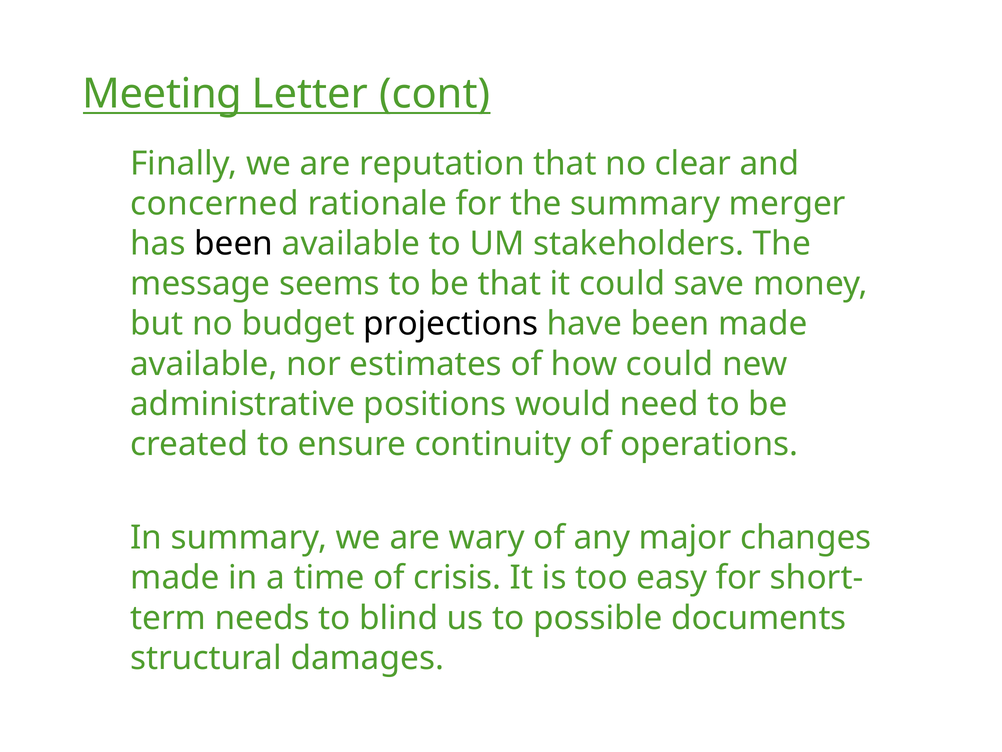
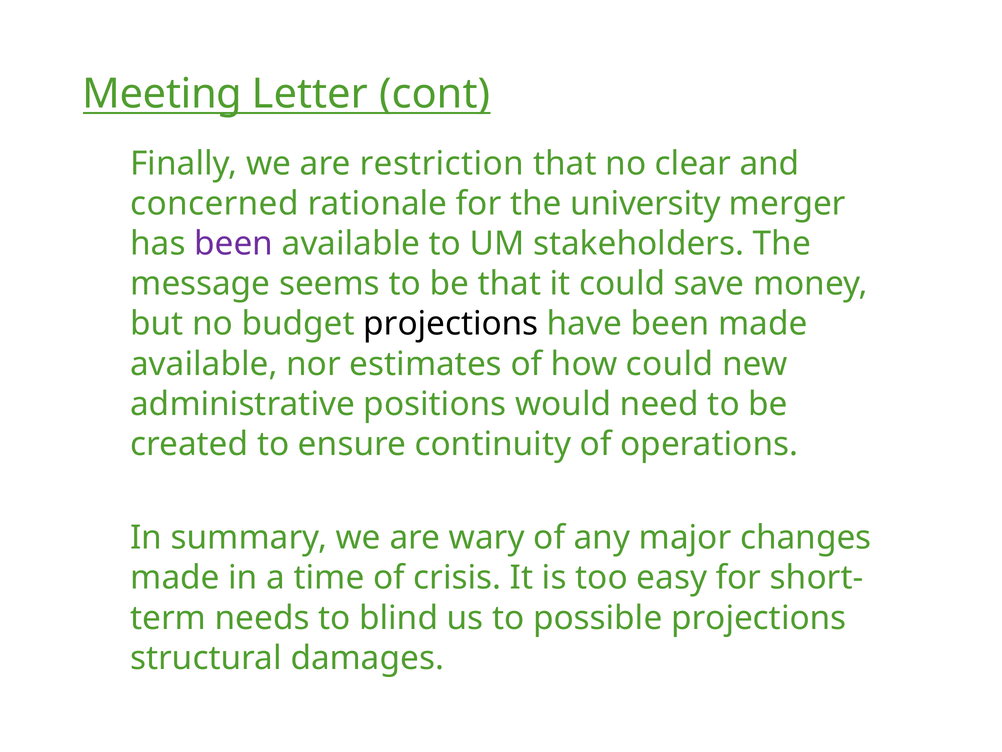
reputation: reputation -> restriction (442, 163)
the summary: summary -> university (645, 203)
been colour: black -> purple (234, 244)
possible documents: documents -> projections (759, 618)
